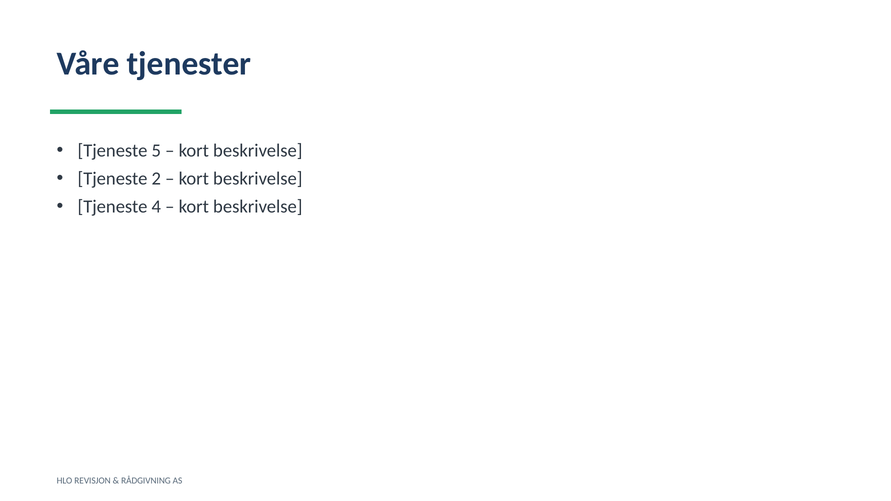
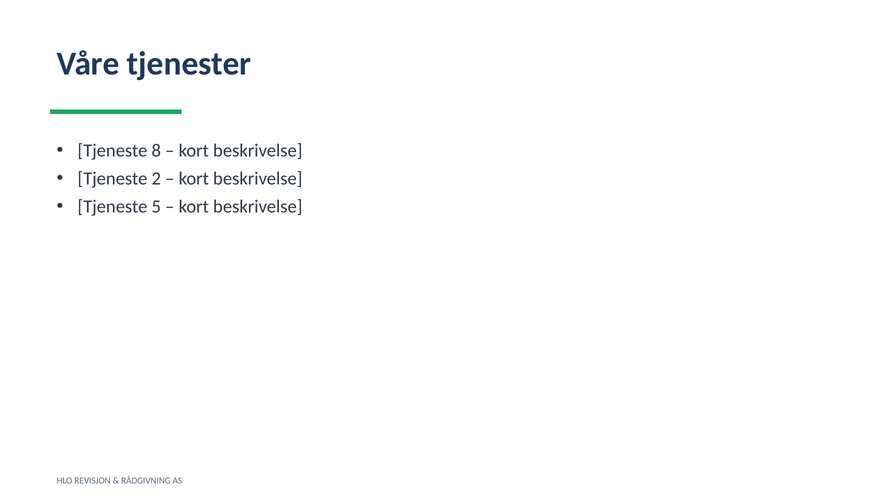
5: 5 -> 8 (156, 151)
4: 4 -> 5 (156, 207)
